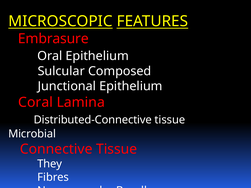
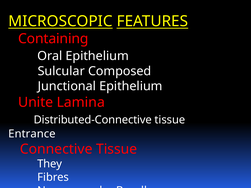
Embrasure: Embrasure -> Containing (53, 39)
Coral: Coral -> Unite (36, 102)
Microbial: Microbial -> Entrance (32, 134)
